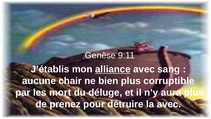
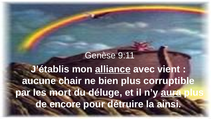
sang: sang -> vient (169, 69)
aura underline: none -> present (171, 92)
prenez: prenez -> encore (65, 104)
la avec: avec -> ainsi (169, 104)
